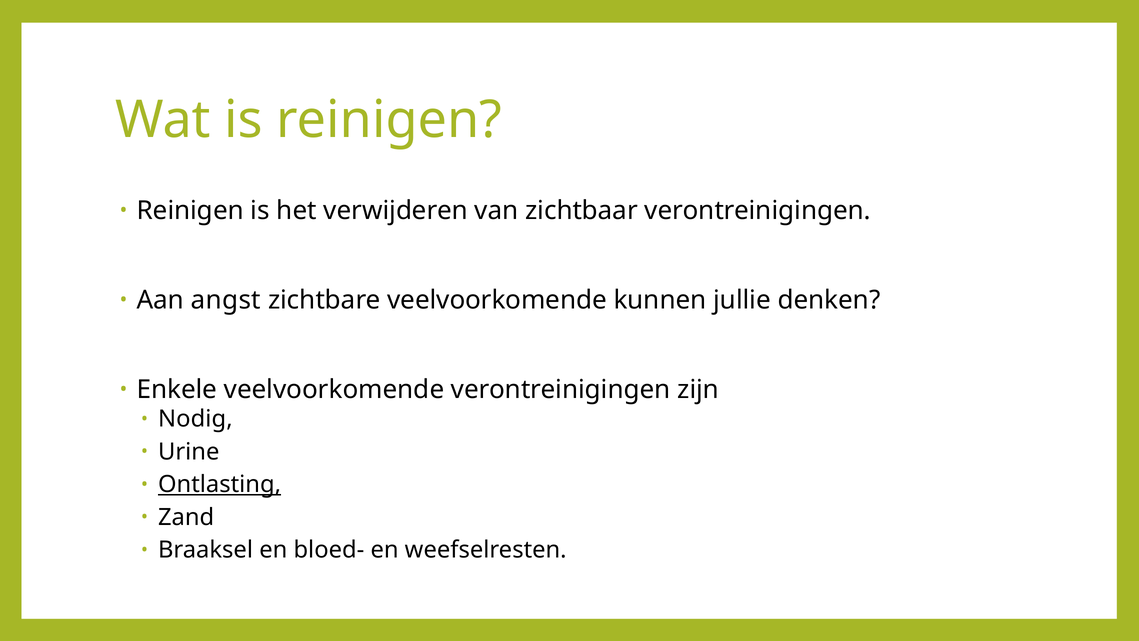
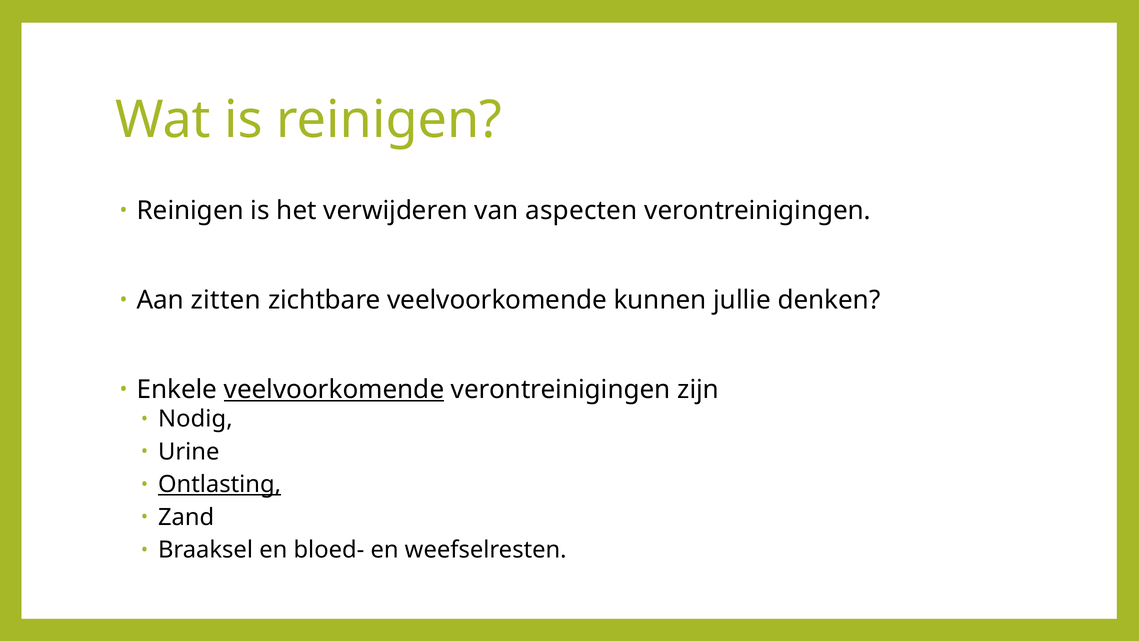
zichtbaar: zichtbaar -> aspecten (581, 210)
angst: angst -> zitten (226, 300)
veelvoorkomende underline: none -> present (334, 390)
